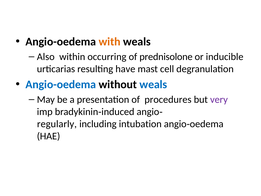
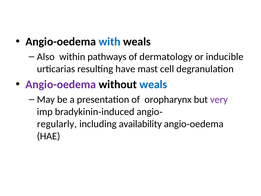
with colour: orange -> blue (110, 42)
occurring: occurring -> pathways (107, 57)
prednisolone: prednisolone -> dermatology (166, 57)
Angio-oedema colour: blue -> purple (61, 84)
procedures: procedures -> oropharynx (168, 99)
intubation: intubation -> availability (140, 124)
